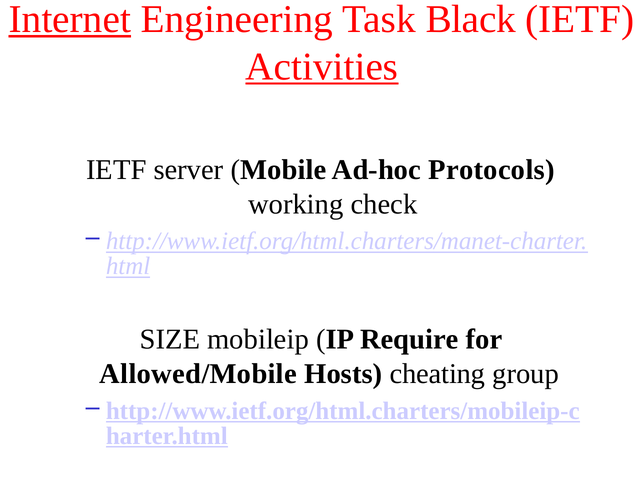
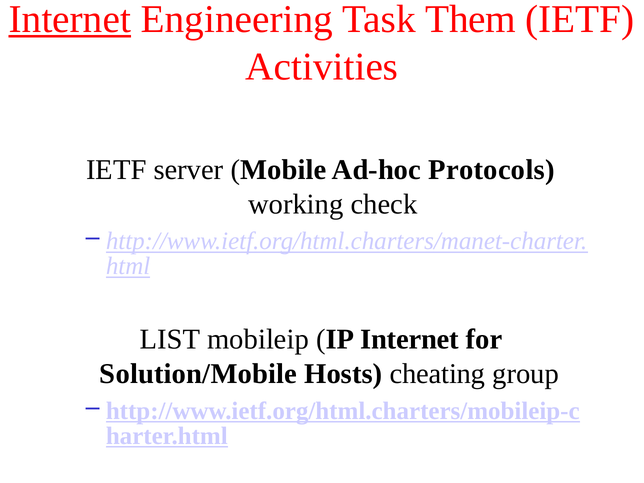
Black: Black -> Them (471, 19)
Activities underline: present -> none (322, 67)
SIZE: SIZE -> LIST (170, 339)
IP Require: Require -> Internet (409, 339)
Allowed/Mobile: Allowed/Mobile -> Solution/Mobile (198, 374)
